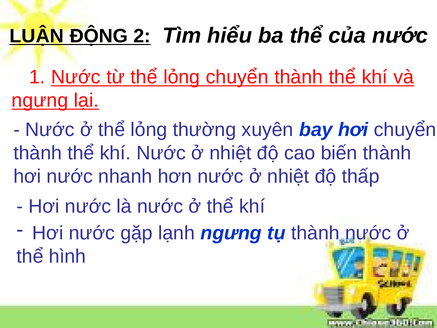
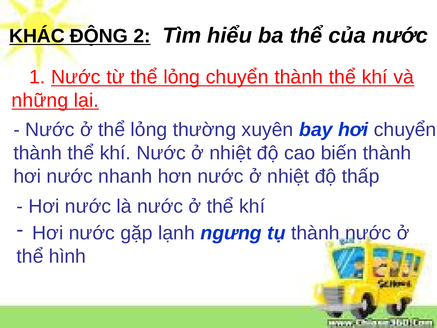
LUẬN: LUẬN -> KHÁC (37, 36)
ngưng: ngưng -> những (40, 100)
